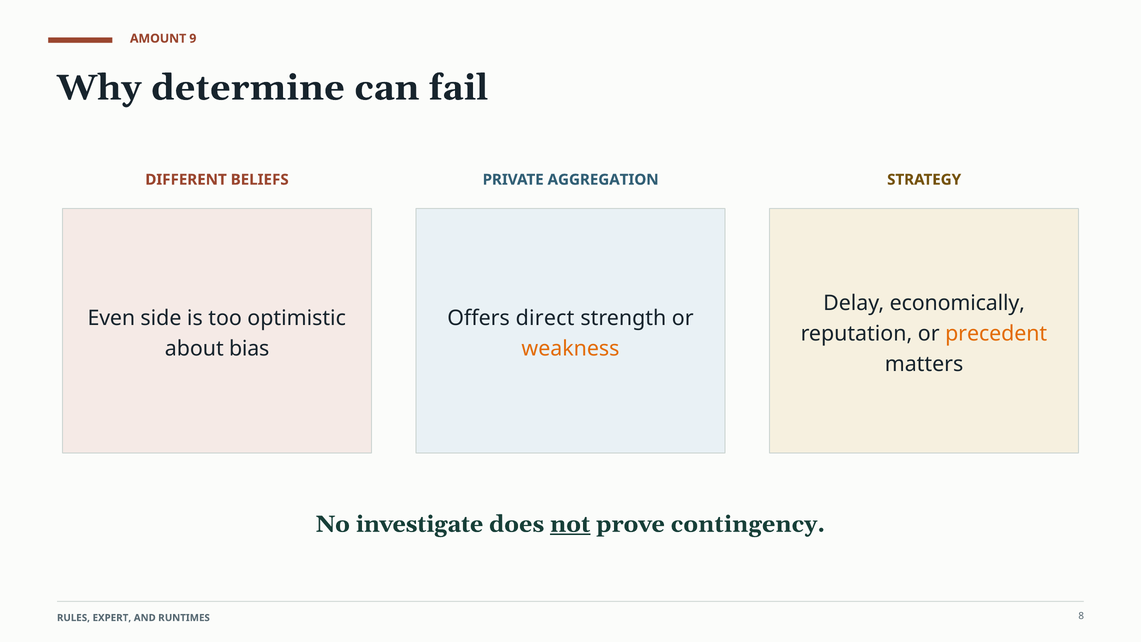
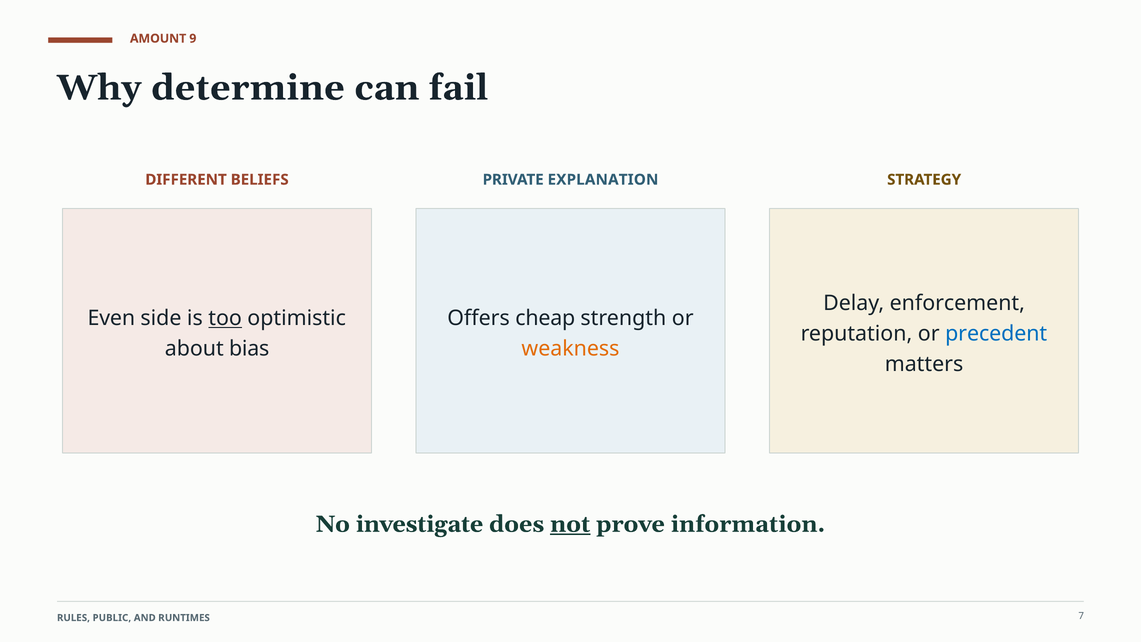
AGGREGATION: AGGREGATION -> EXPLANATION (603, 180)
economically: economically -> enforcement (957, 303)
too underline: none -> present (225, 318)
direct: direct -> cheap (545, 318)
precedent colour: orange -> blue (996, 333)
contingency: contingency -> information (748, 524)
EXPERT: EXPERT -> PUBLIC (112, 618)
8: 8 -> 7 (1081, 616)
